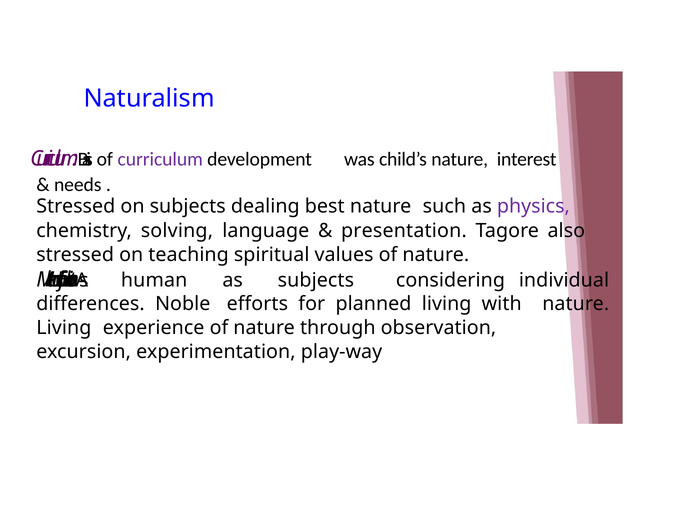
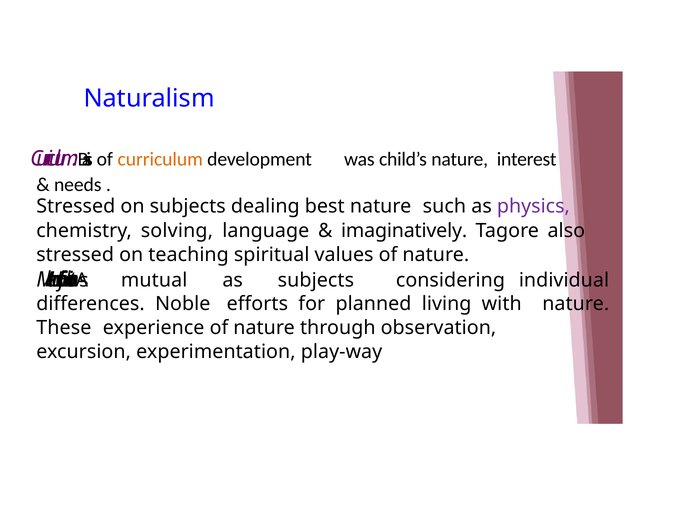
curriculum colour: purple -> orange (160, 159)
presentation: presentation -> imaginatively (404, 231)
human: human -> mutual (154, 280)
Living: Living -> These (64, 328)
